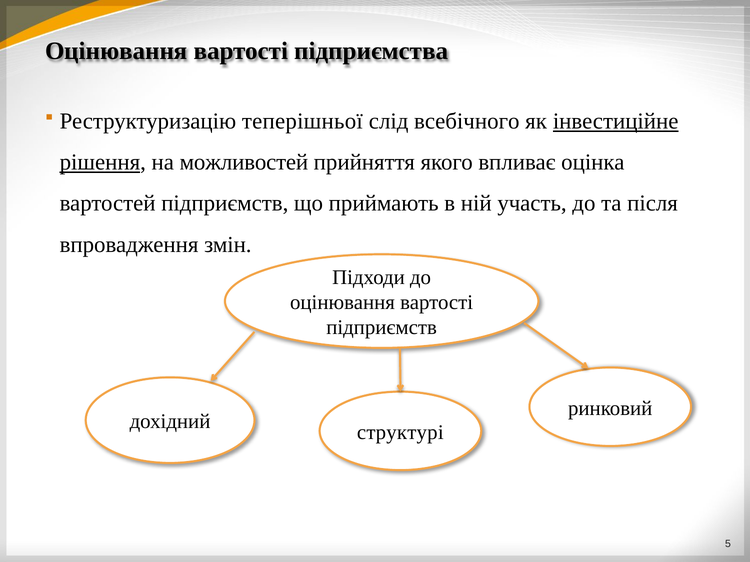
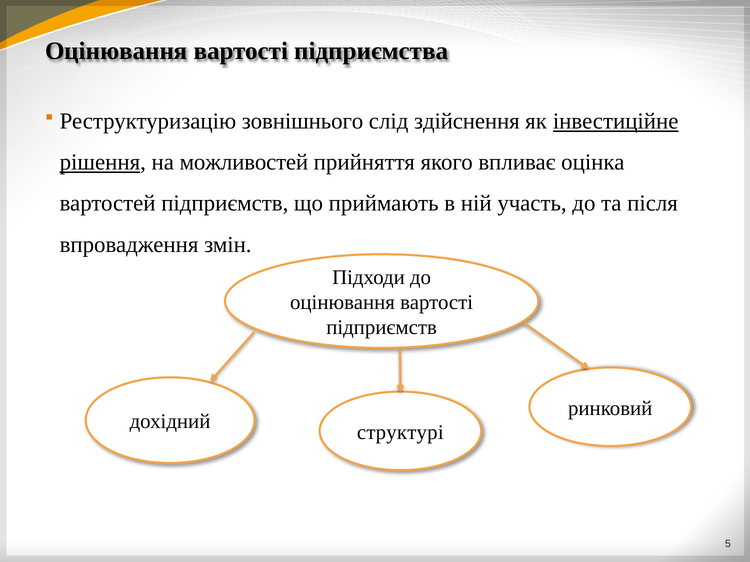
теперішньої: теперішньої -> зовнішнього (303, 121)
всебічного: всебічного -> здійснення (467, 121)
